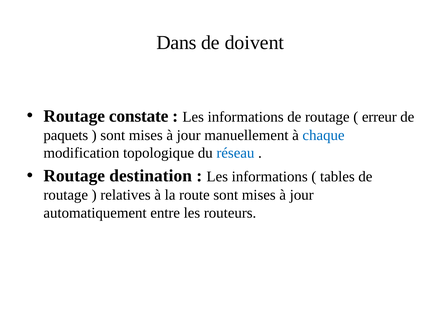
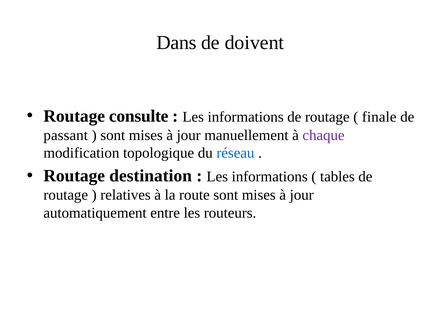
constate: constate -> consulte (139, 116)
erreur: erreur -> finale (379, 117)
paquets: paquets -> passant (66, 135)
chaque colour: blue -> purple (324, 135)
